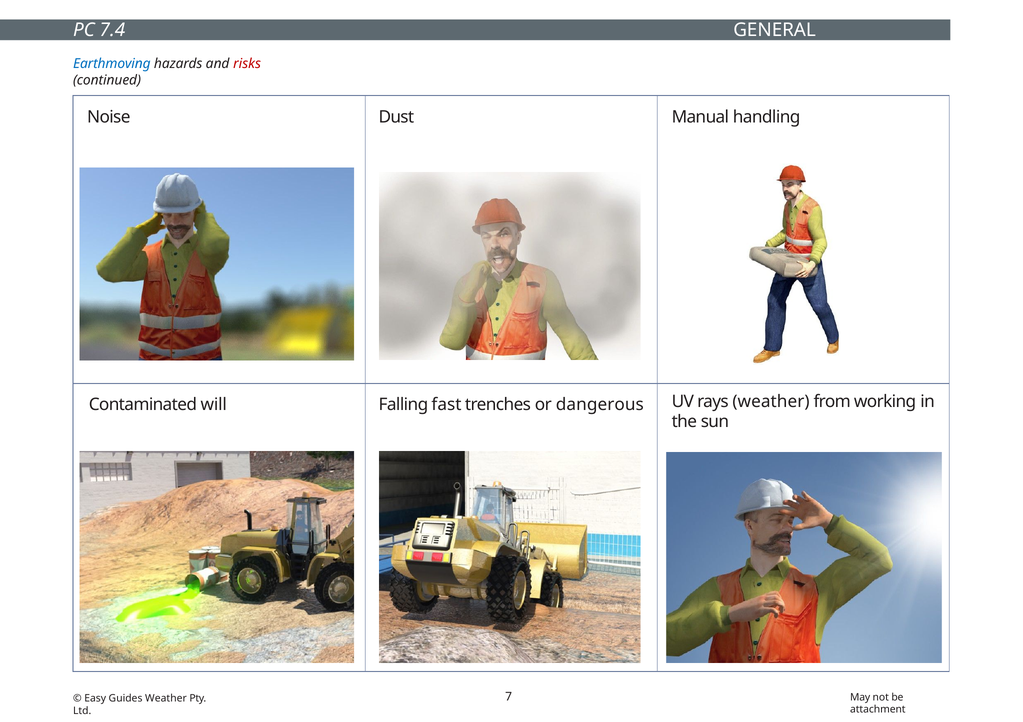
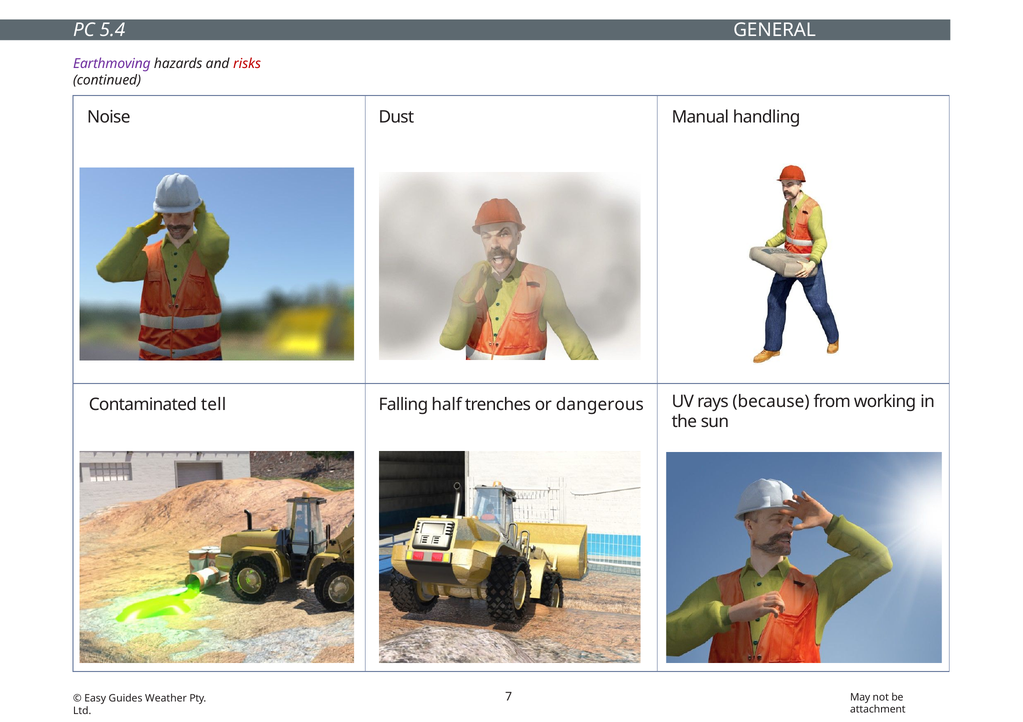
7.4: 7.4 -> 5.4 (112, 30)
Earthmoving colour: blue -> purple (112, 64)
will: will -> tell (214, 405)
fast: fast -> half (447, 405)
rays weather: weather -> because (771, 402)
